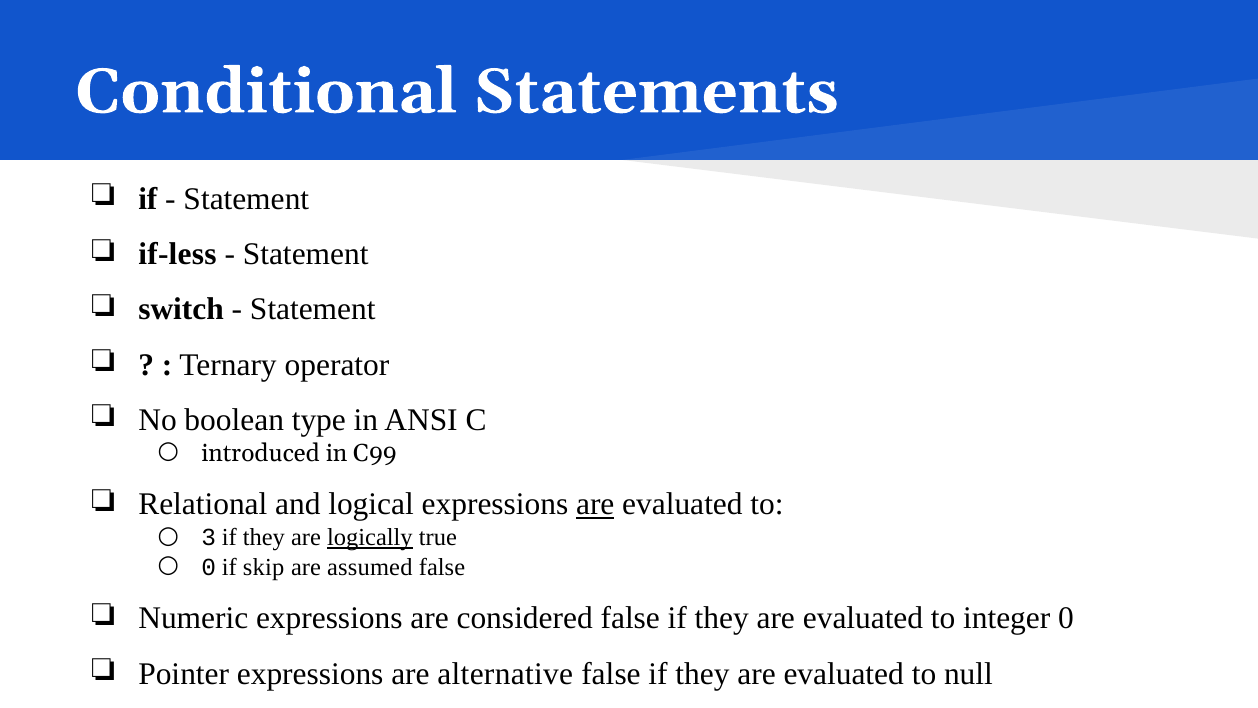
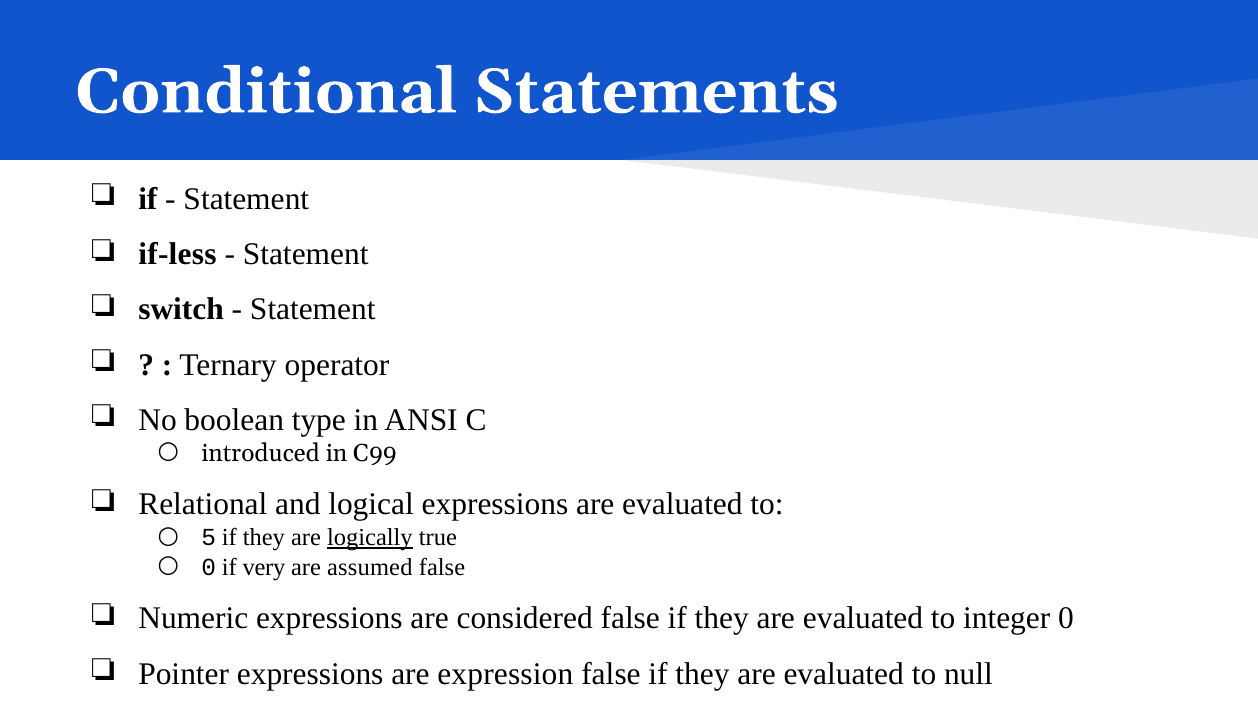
are underline: present -> none (595, 504)
3: 3 -> 5 (209, 537)
skip: skip -> very (264, 567)
alternative: alternative -> expression (505, 673)
